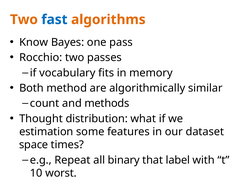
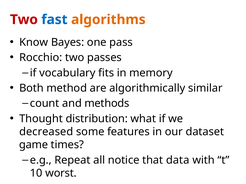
Two colour: orange -> red (24, 20)
estimation: estimation -> decreased (46, 132)
space: space -> game (34, 145)
binary: binary -> notice (124, 161)
label: label -> data (178, 161)
